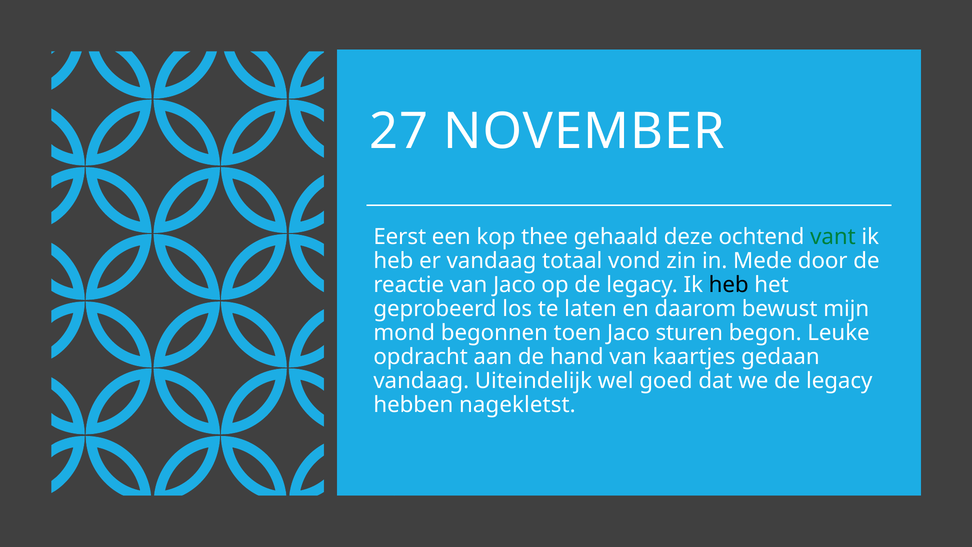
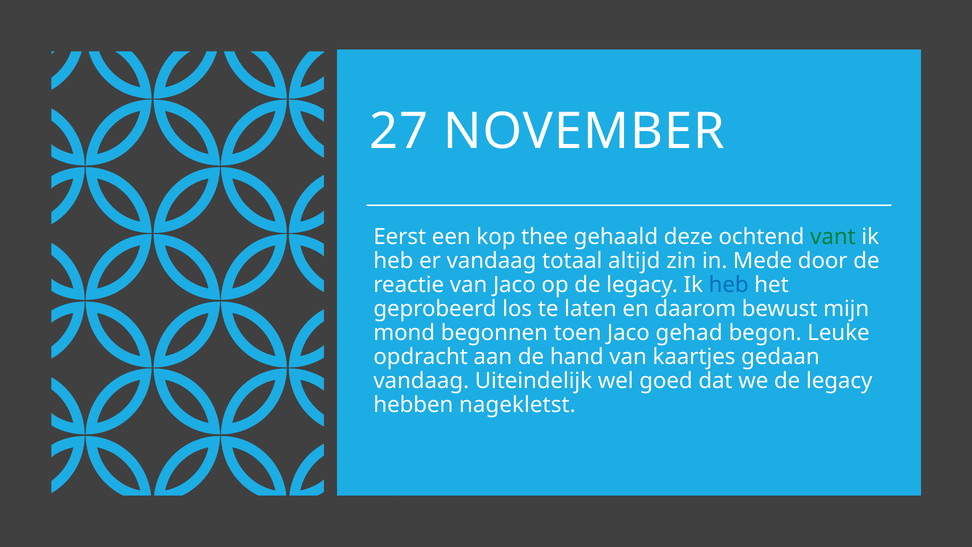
vond: vond -> altijd (634, 261)
heb colour: black -> blue (729, 285)
sturen: sturen -> gehad (689, 333)
